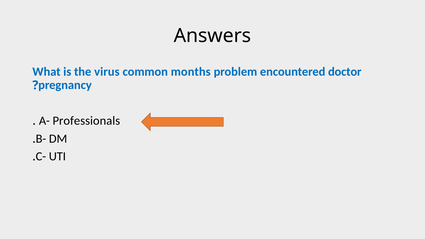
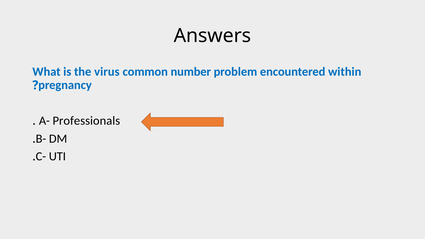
months: months -> number (191, 72)
doctor: doctor -> within (345, 72)
